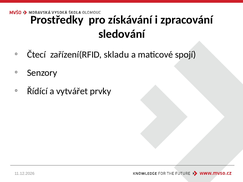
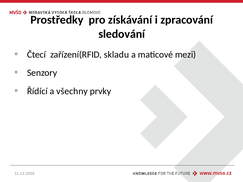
spojí: spojí -> mezi (186, 55)
vytvářet: vytvářet -> všechny (72, 91)
